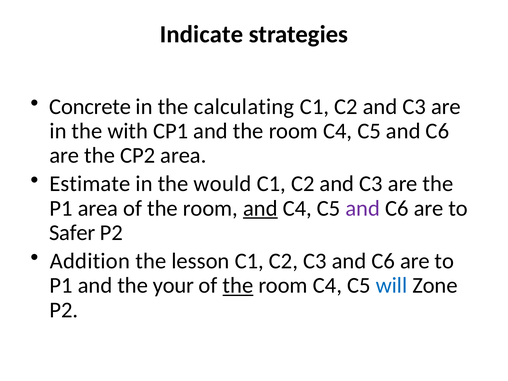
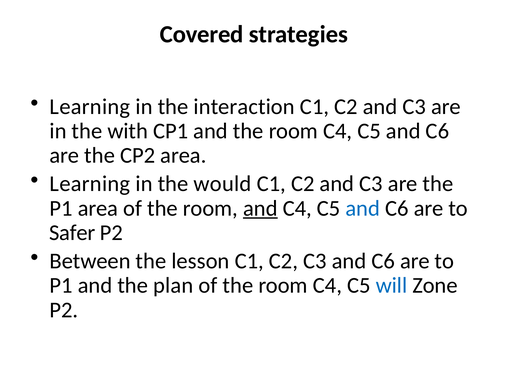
Indicate: Indicate -> Covered (202, 34)
Concrete: Concrete -> Learning (90, 107)
calculating: calculating -> interaction (244, 107)
Estimate: Estimate -> Learning (90, 184)
and colour: purple -> blue (363, 208)
Addition: Addition -> Between (90, 261)
your: your -> plan (173, 285)
the underline: present -> none (238, 285)
